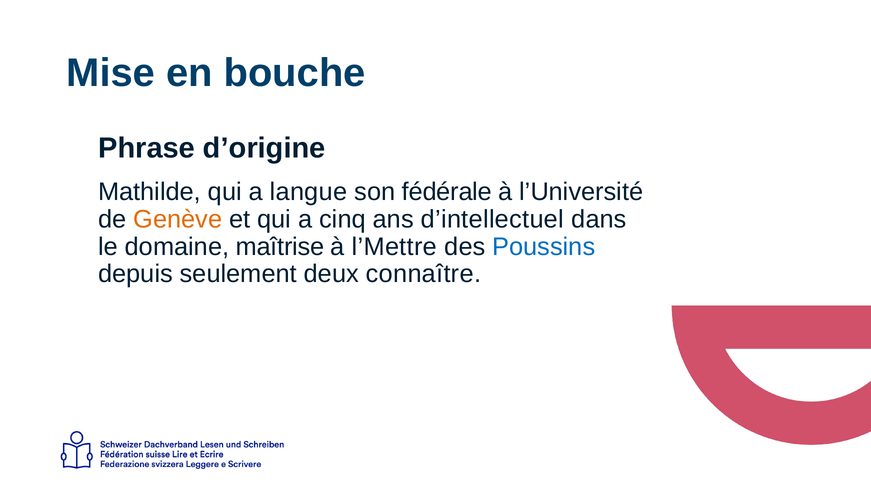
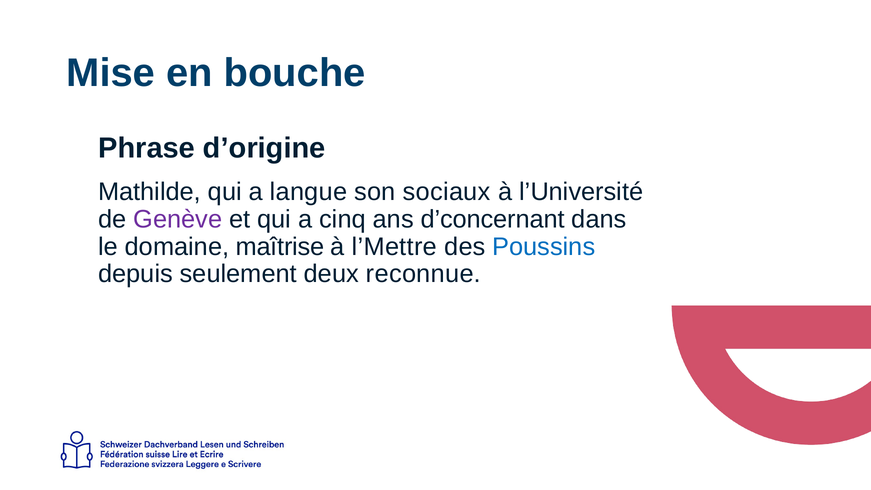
fédérale: fédérale -> sociaux (447, 192)
Genève colour: orange -> purple (178, 219)
d’intellectuel: d’intellectuel -> d’concernant (493, 219)
connaître: connaître -> reconnue (423, 274)
